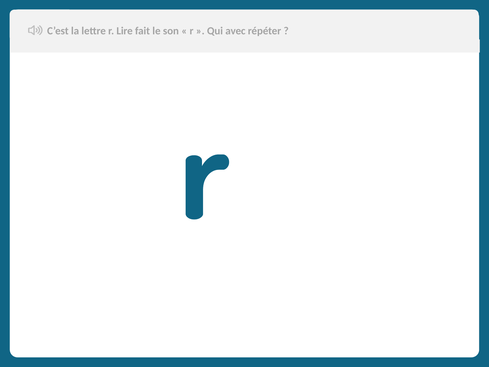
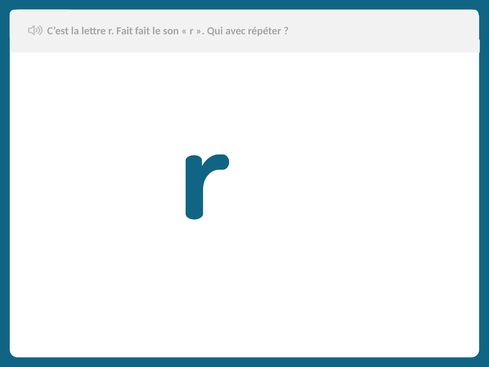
r Lire: Lire -> Fait (125, 31)
